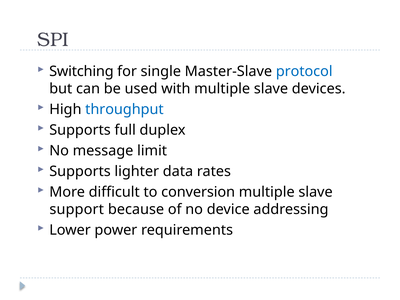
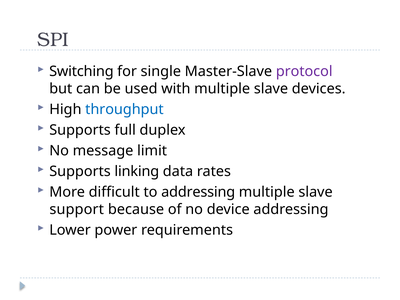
protocol colour: blue -> purple (304, 71)
lighter: lighter -> linking (137, 171)
to conversion: conversion -> addressing (198, 192)
